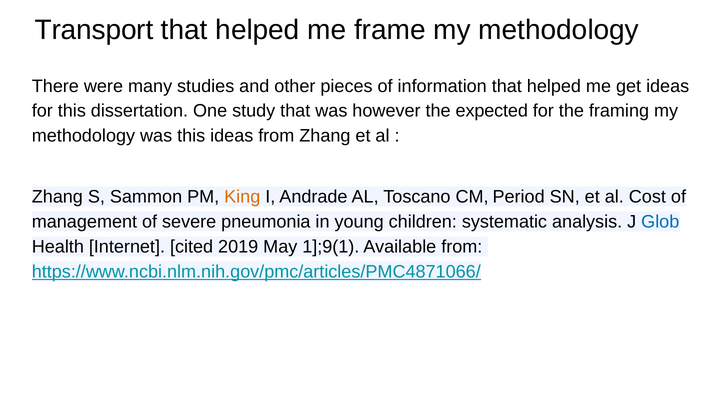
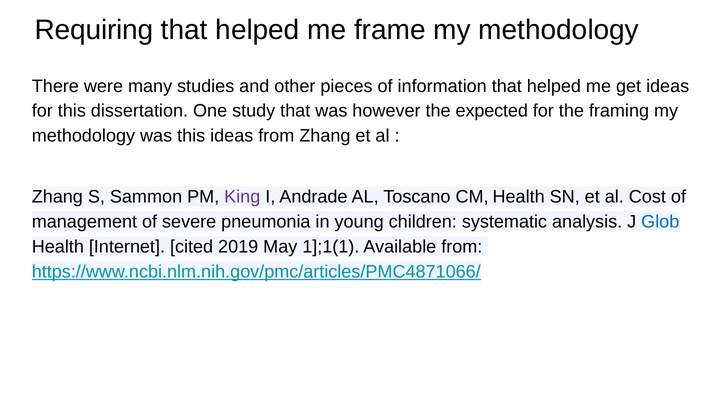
Transport: Transport -> Requiring (94, 30)
King colour: orange -> purple (242, 197)
CM Period: Period -> Health (519, 197)
1];9(1: 1];9(1 -> 1];1(1 (331, 247)
